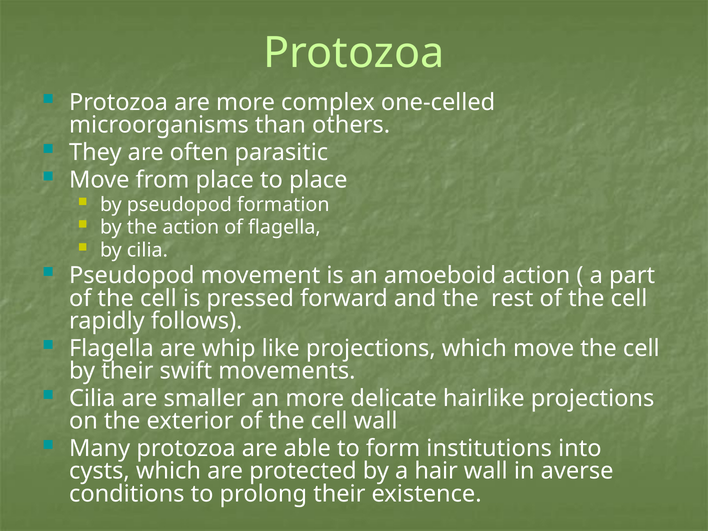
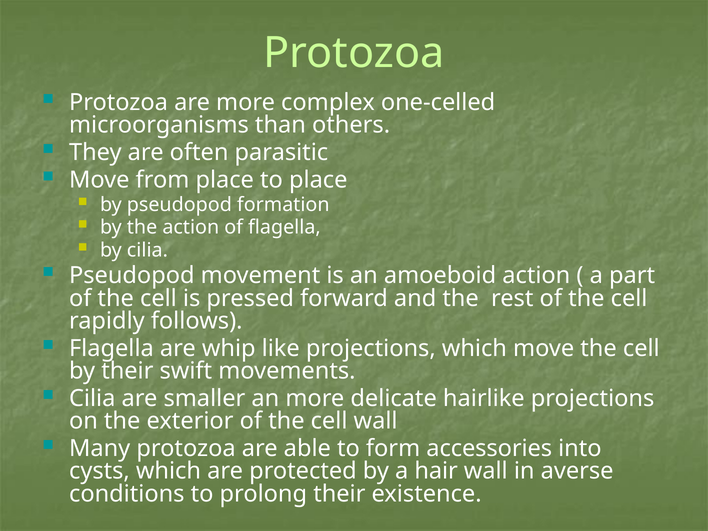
institutions: institutions -> accessories (489, 448)
